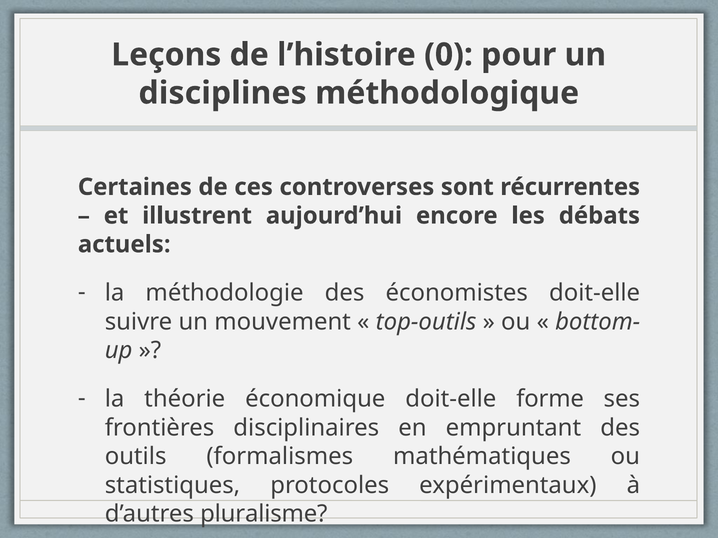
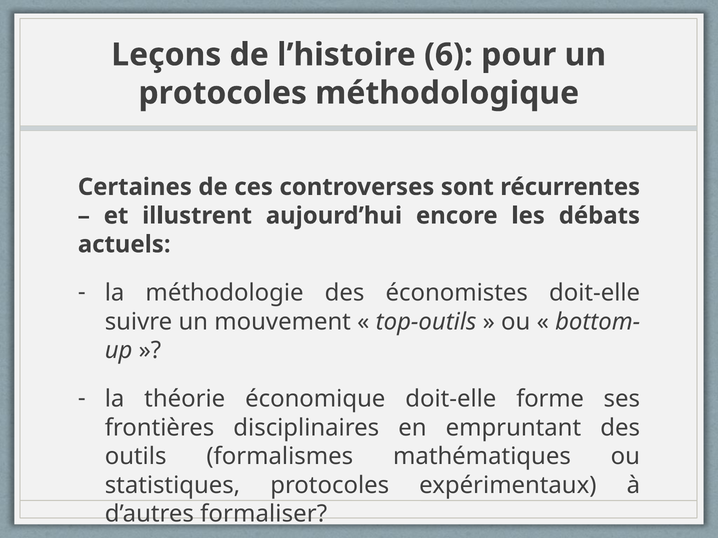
0: 0 -> 6 (449, 55)
disciplines: disciplines -> protocoles (223, 93)
pluralisme: pluralisme -> formaliser (264, 514)
